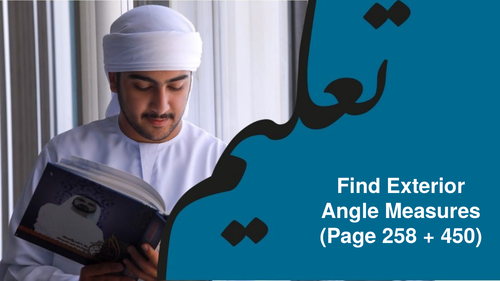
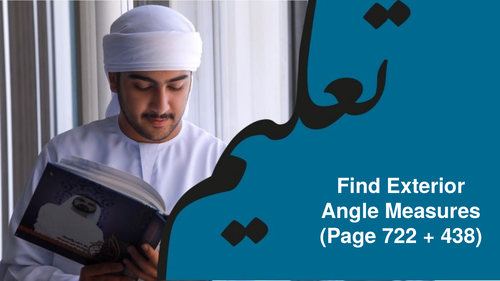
258: 258 -> 722 (400, 237)
450: 450 -> 438 (462, 237)
